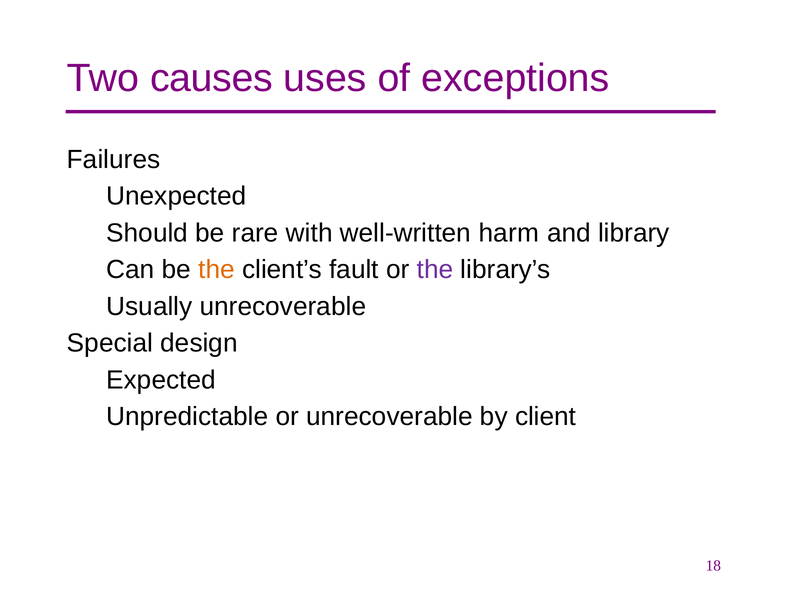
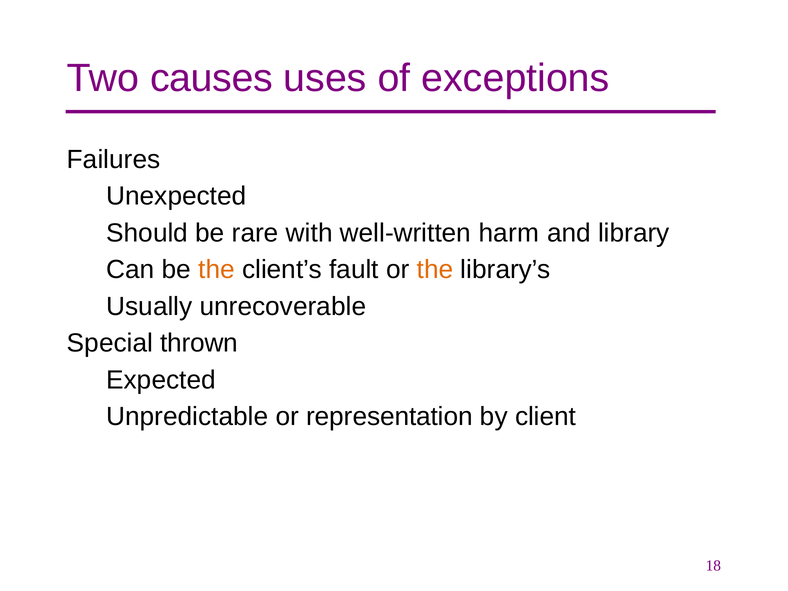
the colour: purple -> orange (435, 270)
design: design -> thrown (199, 343)
or unrecoverable: unrecoverable -> representation (389, 417)
